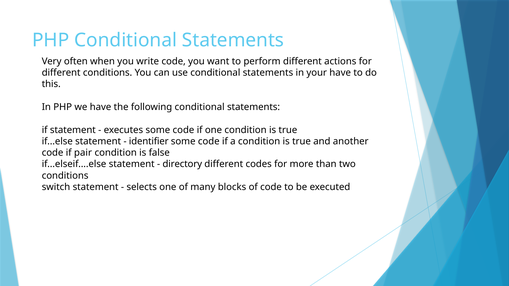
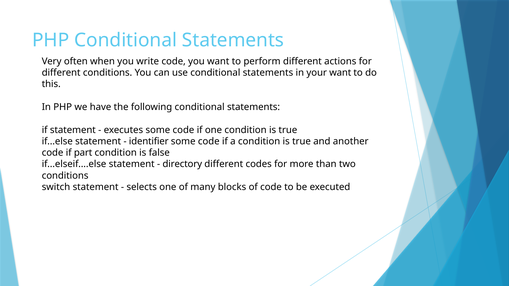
your have: have -> want (340, 73)
pair: pair -> part (83, 153)
